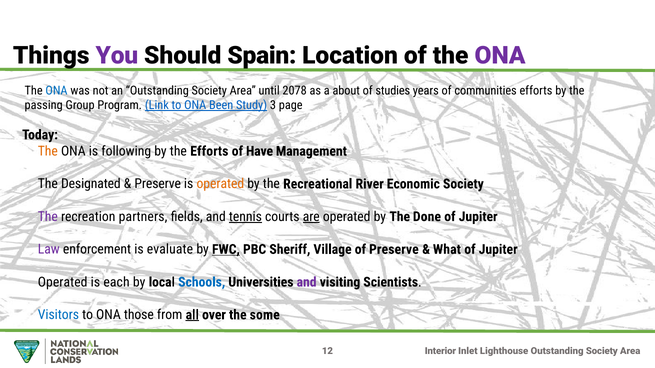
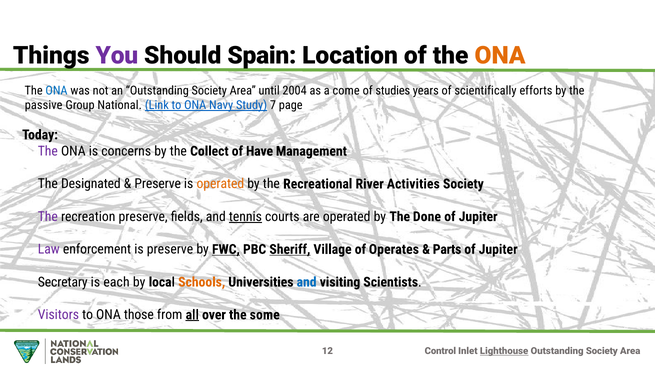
ONA colour: purple -> orange (500, 56)
2078: 2078 -> 2004 (295, 91)
about: about -> come (346, 91)
communities: communities -> scientifically (485, 91)
passing: passing -> passive (44, 105)
Program: Program -> National (120, 105)
Been: Been -> Navy (221, 105)
3: 3 -> 7 (273, 105)
The colour: orange -> purple (48, 151)
following: following -> concerns (126, 151)
the Efforts: Efforts -> Collect (209, 151)
Economic: Economic -> Activities (413, 184)
recreation partners: partners -> preserve (143, 217)
are underline: present -> none (311, 217)
is evaluate: evaluate -> preserve (170, 250)
Sheriff underline: none -> present (290, 250)
of Preserve: Preserve -> Operates (394, 250)
What: What -> Parts (447, 250)
Operated: Operated -> Secretary (63, 282)
Schools colour: blue -> orange (202, 282)
and colour: purple -> blue (307, 282)
Visitors colour: blue -> purple (58, 315)
Interior: Interior -> Control (440, 352)
Lighthouse underline: none -> present (504, 352)
